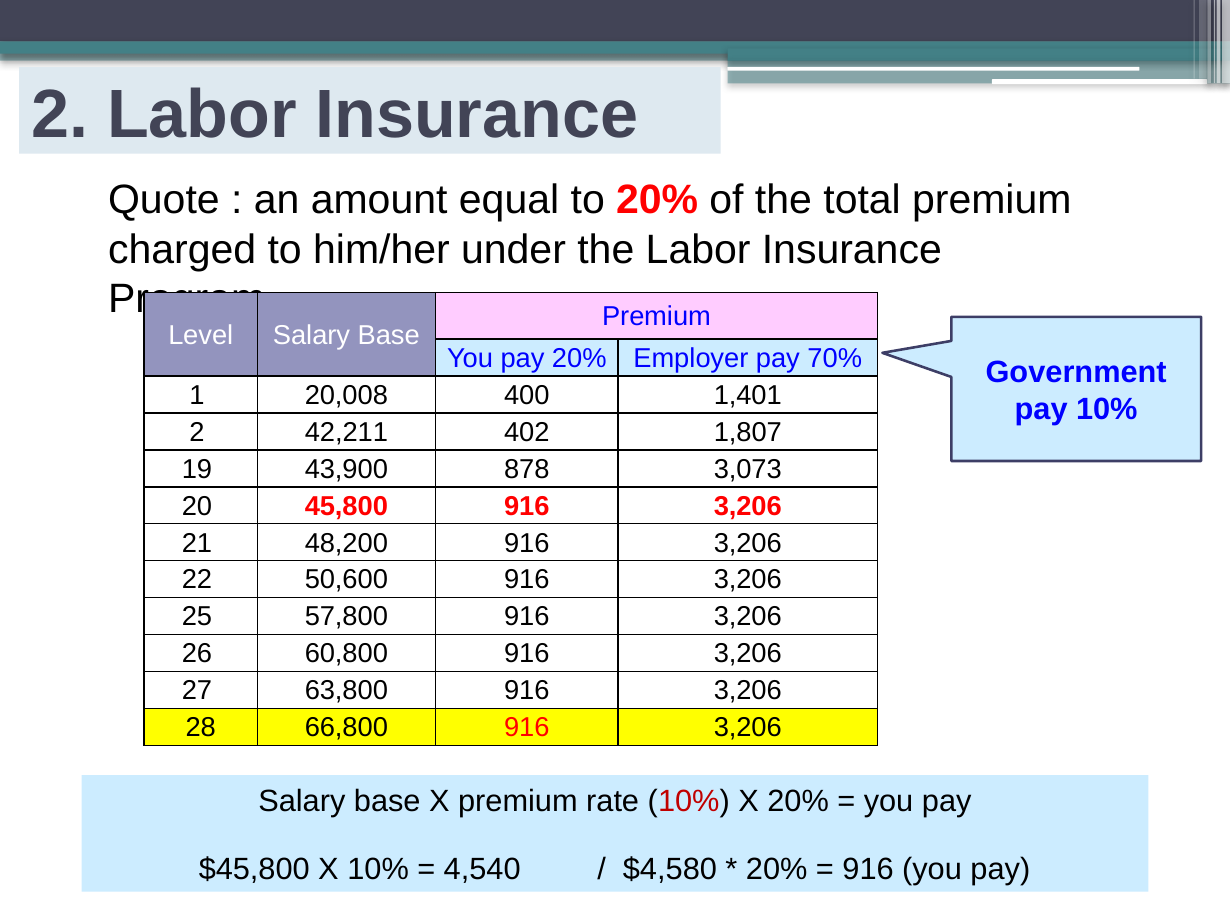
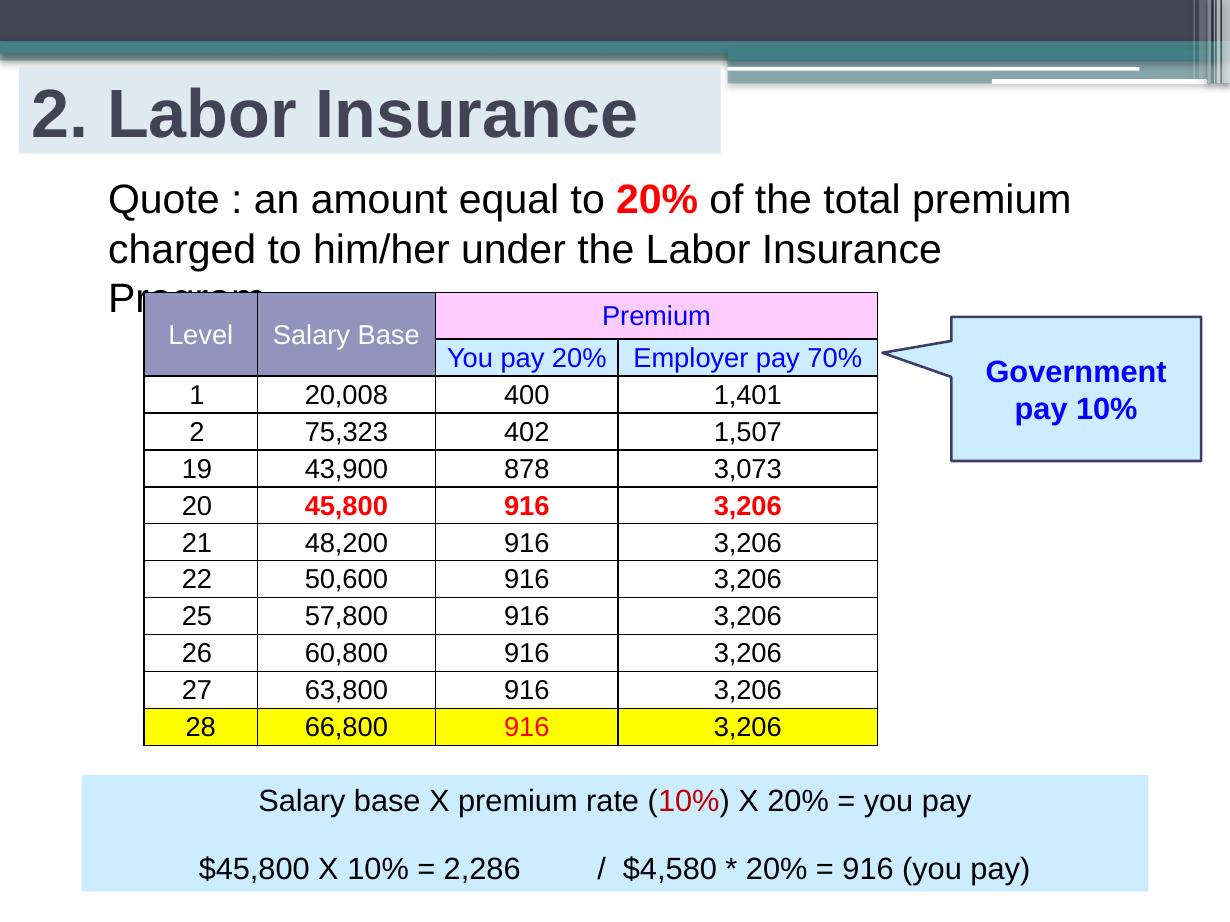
42,211: 42,211 -> 75,323 (346, 432)
1,807: 1,807 -> 1,507 (748, 432)
4,540: 4,540 -> 2,286 (482, 870)
